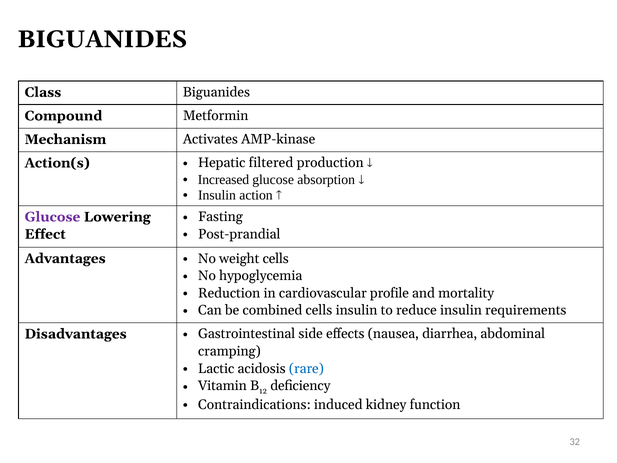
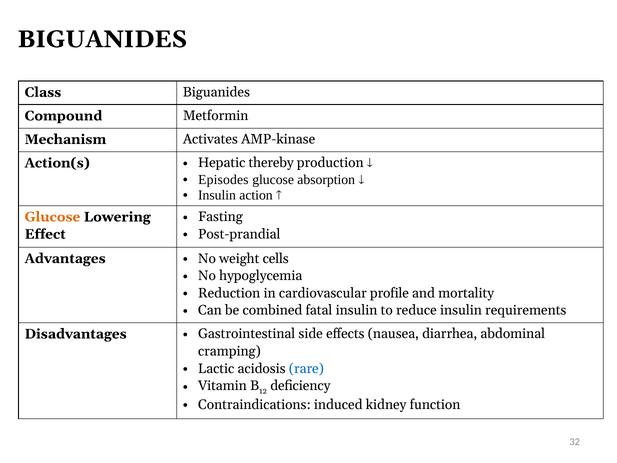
filtered: filtered -> thereby (271, 163)
Increased: Increased -> Episodes (223, 180)
Glucose colour: purple -> orange (52, 217)
combined cells: cells -> fatal (319, 310)
